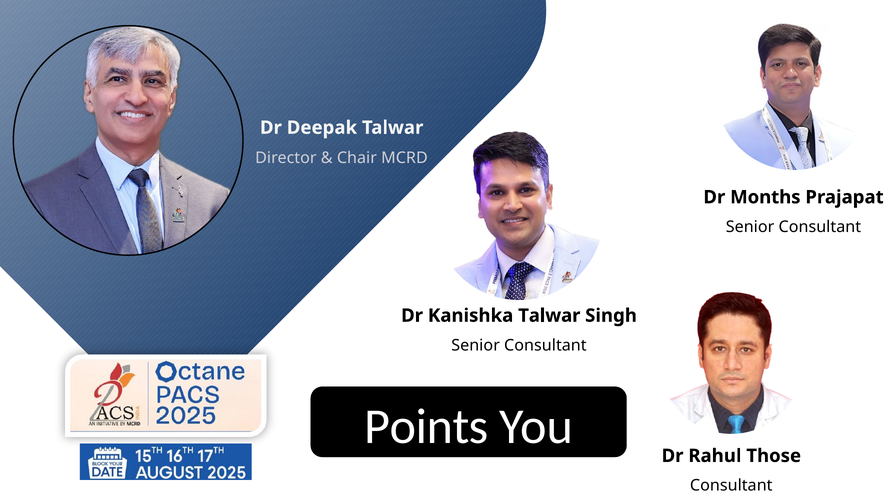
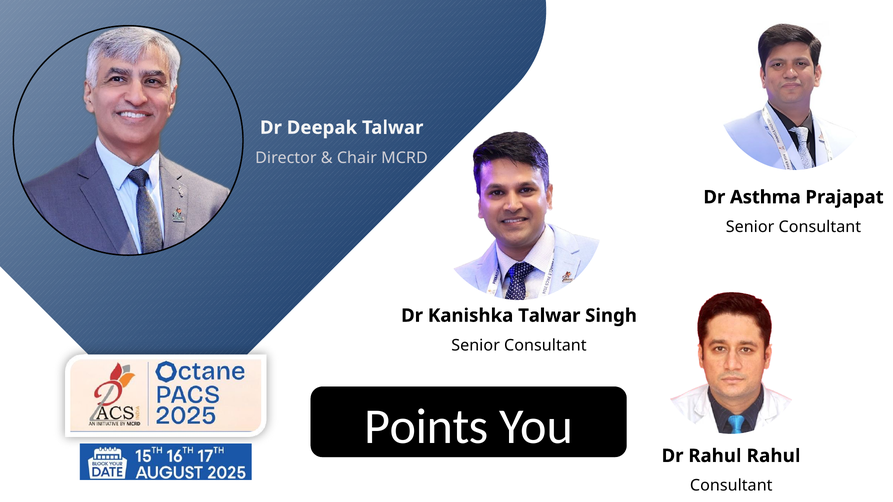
Months: Months -> Asthma (765, 197)
Rahul Those: Those -> Rahul (774, 456)
